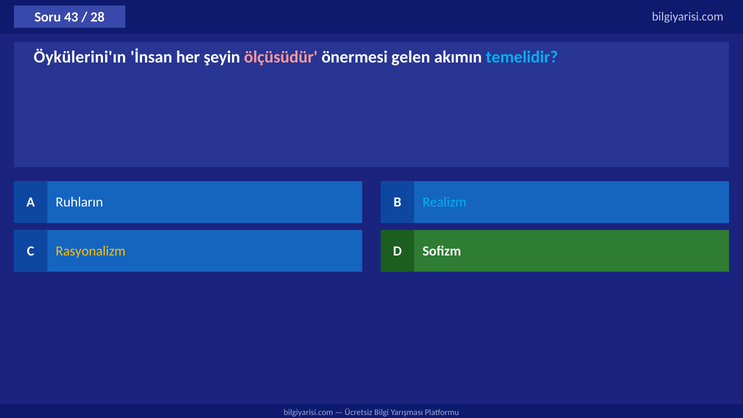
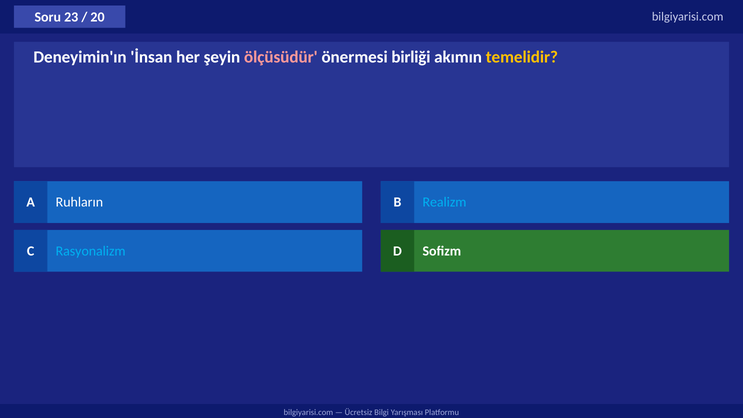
43: 43 -> 23 (71, 17)
28: 28 -> 20 (98, 17)
Öykülerini'ın: Öykülerini'ın -> Deneyimin'ın (80, 57)
gelen: gelen -> birliği (411, 57)
temelidir colour: light blue -> yellow (522, 57)
Rasyonalizm colour: yellow -> light blue (91, 251)
